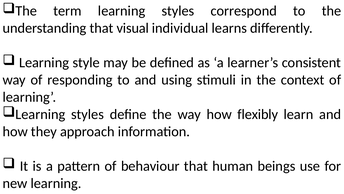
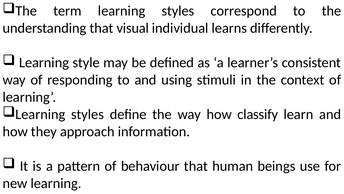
flexibly: flexibly -> classify (258, 114)
